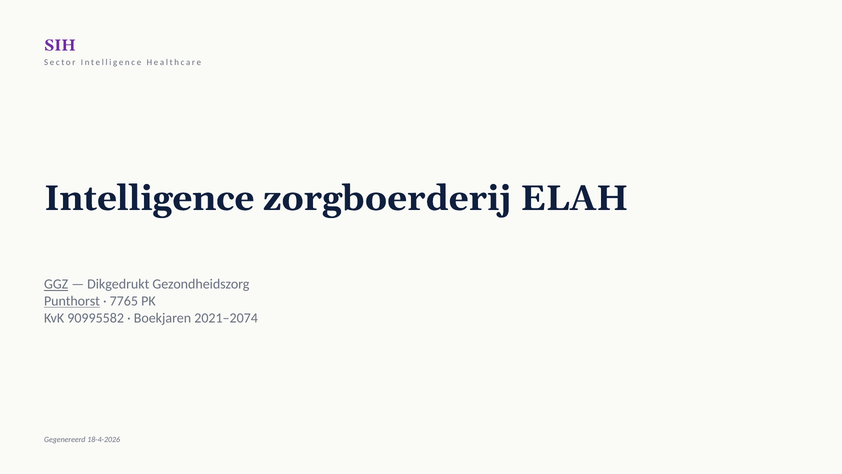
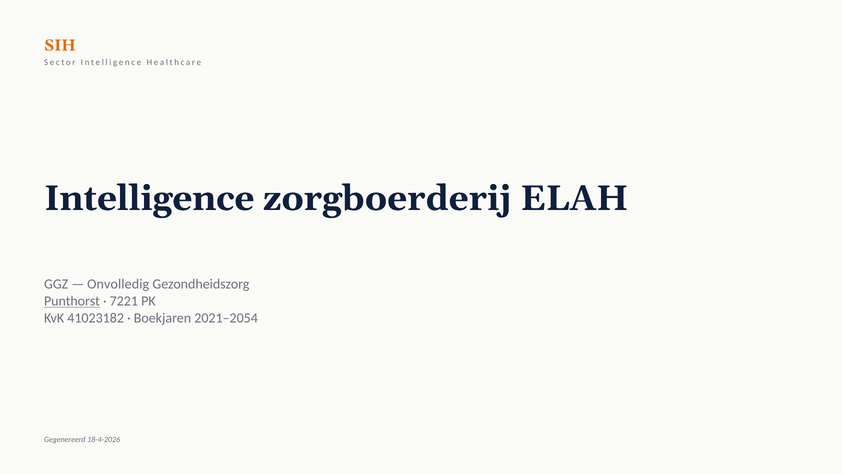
SIH colour: purple -> orange (60, 45)
GGZ underline: present -> none (56, 284)
Dikgedrukt: Dikgedrukt -> Onvolledig (118, 284)
7765: 7765 -> 7221 (124, 301)
90995582: 90995582 -> 41023182 (96, 318)
2021–2074: 2021–2074 -> 2021–2054 (226, 318)
